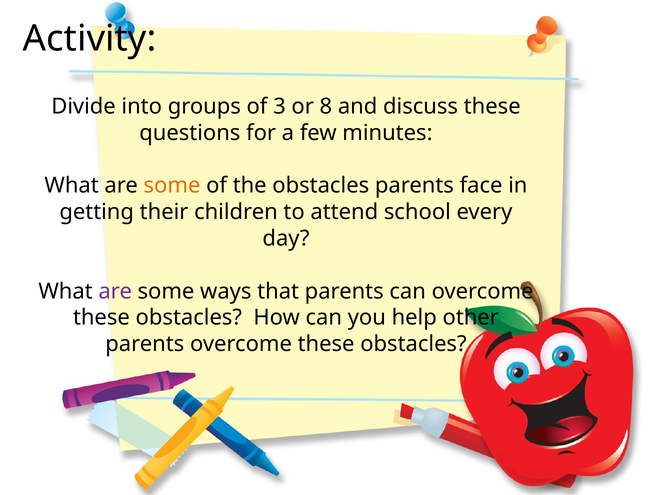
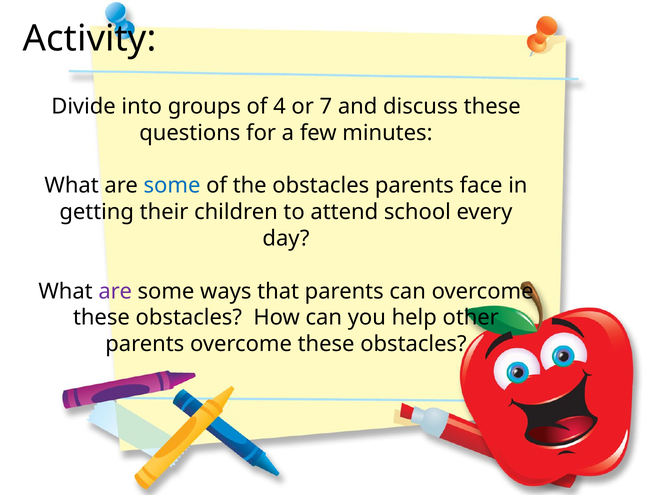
3: 3 -> 4 (279, 106)
8: 8 -> 7 (326, 106)
some colour: orange -> blue (172, 186)
